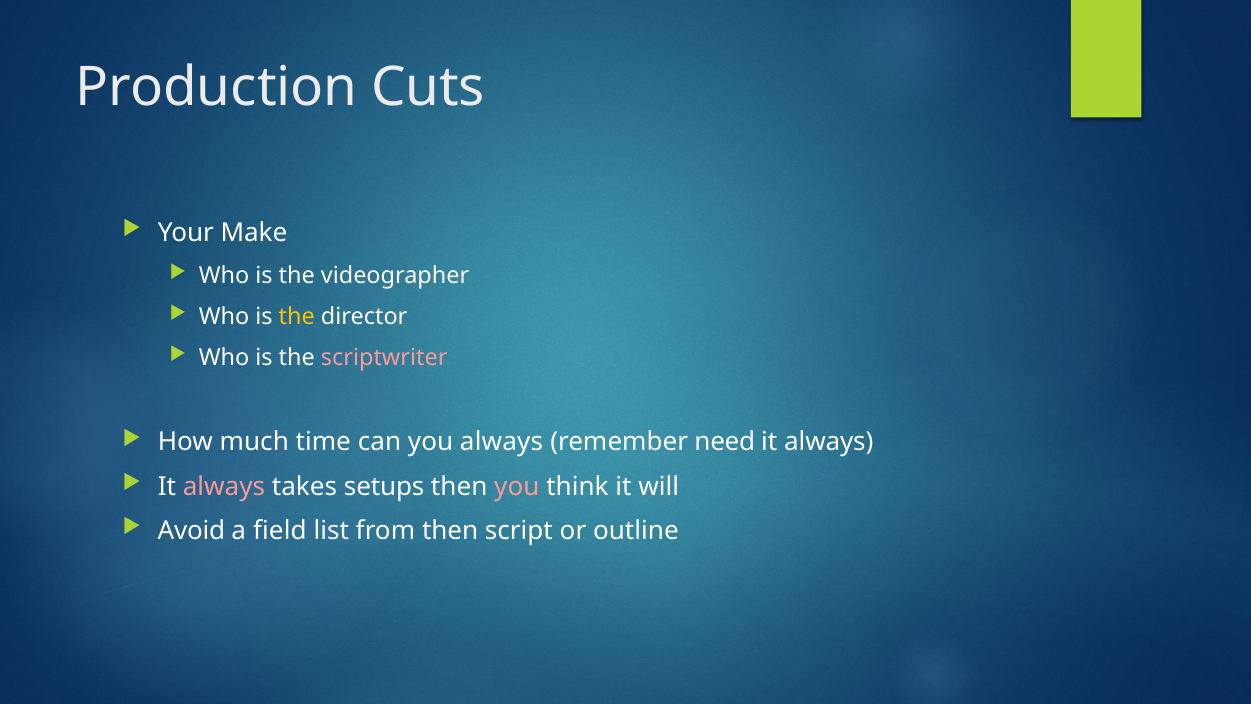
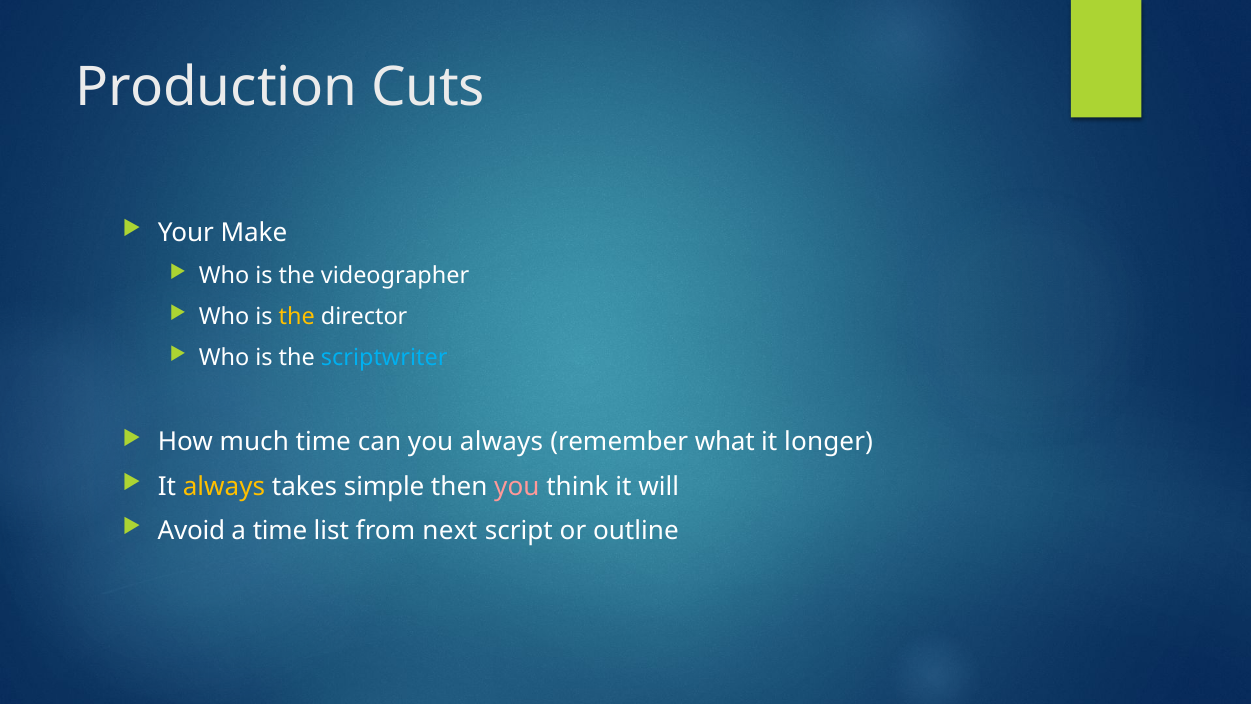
scriptwriter colour: pink -> light blue (384, 358)
need: need -> what (725, 442)
always: always -> longer (829, 442)
always colour: pink -> yellow (224, 486)
setups: setups -> simple (384, 486)
a field: field -> time (280, 531)
from then: then -> next (450, 531)
